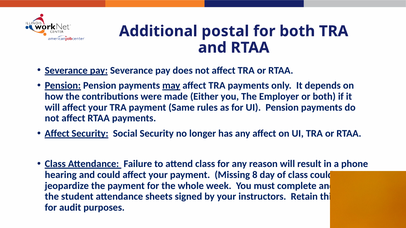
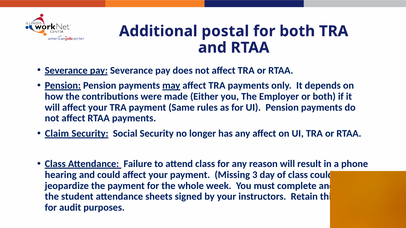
Affect: Affect -> Claim (57, 134)
8: 8 -> 3 (255, 175)
